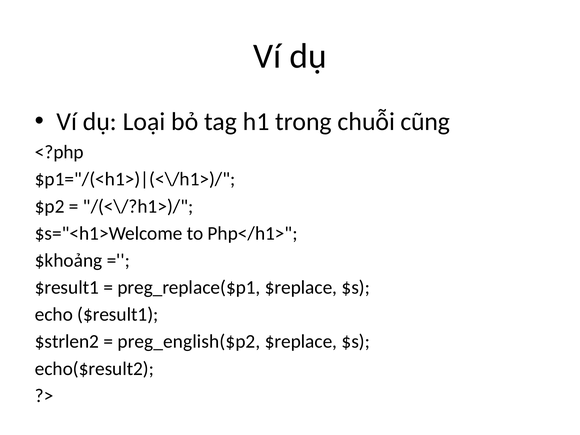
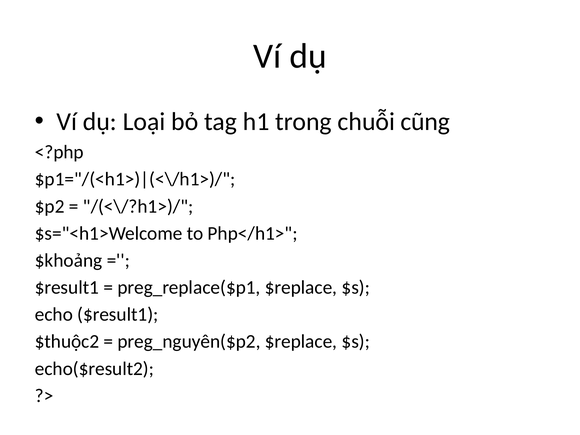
$strlen2: $strlen2 -> $thuộc2 (67, 342)
preg_english($p2: preg_english($p2 -> preg_nguyên($p2 (189, 342)
